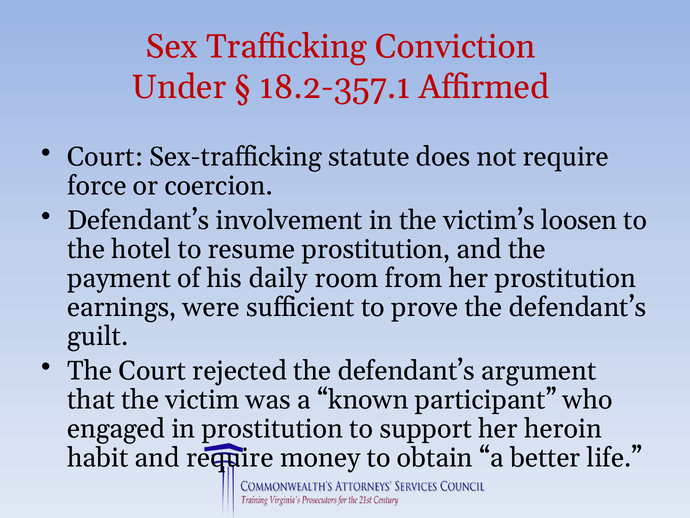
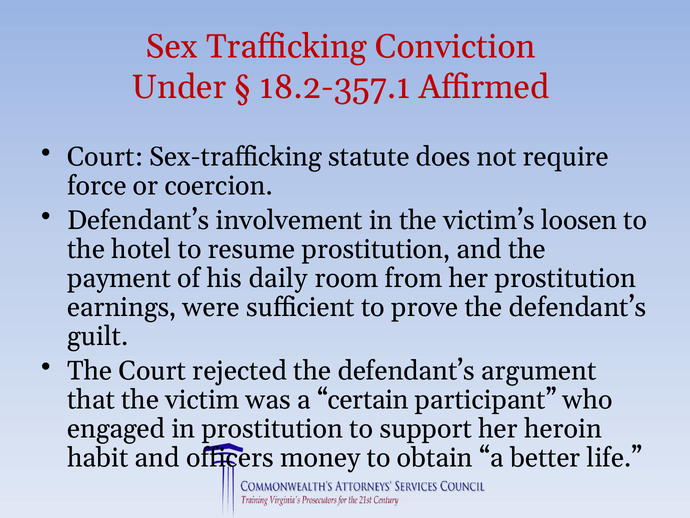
known: known -> certain (363, 400)
and require: require -> officers (230, 458)
